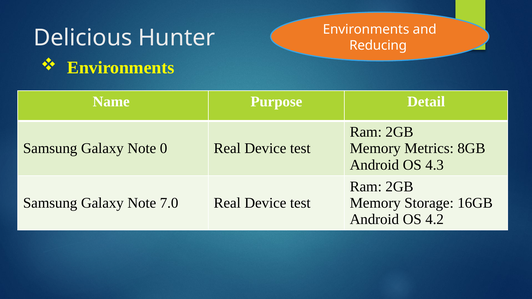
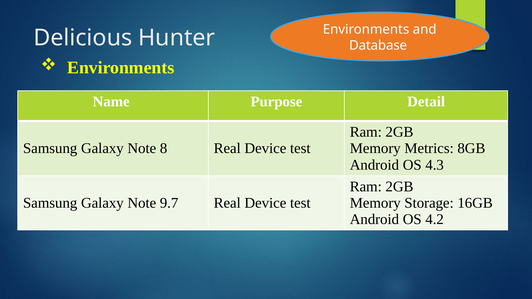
Reducing: Reducing -> Database (378, 45)
0: 0 -> 8 (164, 149)
7.0: 7.0 -> 9.7 (169, 203)
